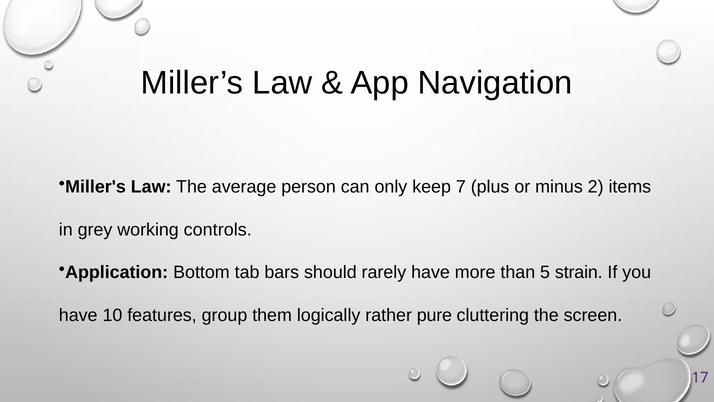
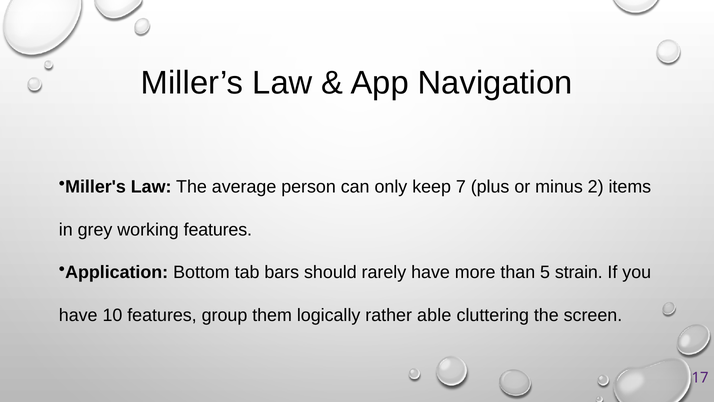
working controls: controls -> features (218, 229)
pure: pure -> able (434, 315)
